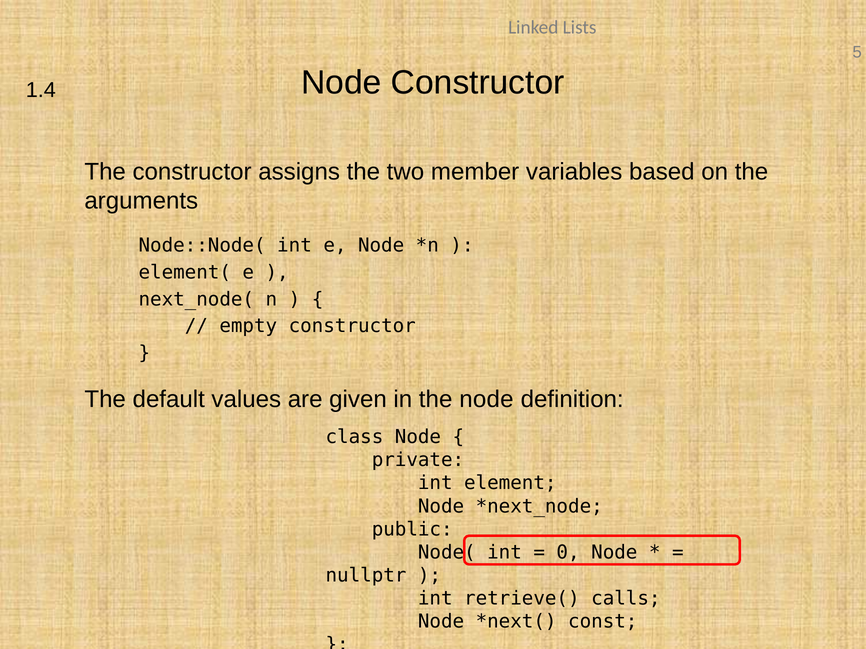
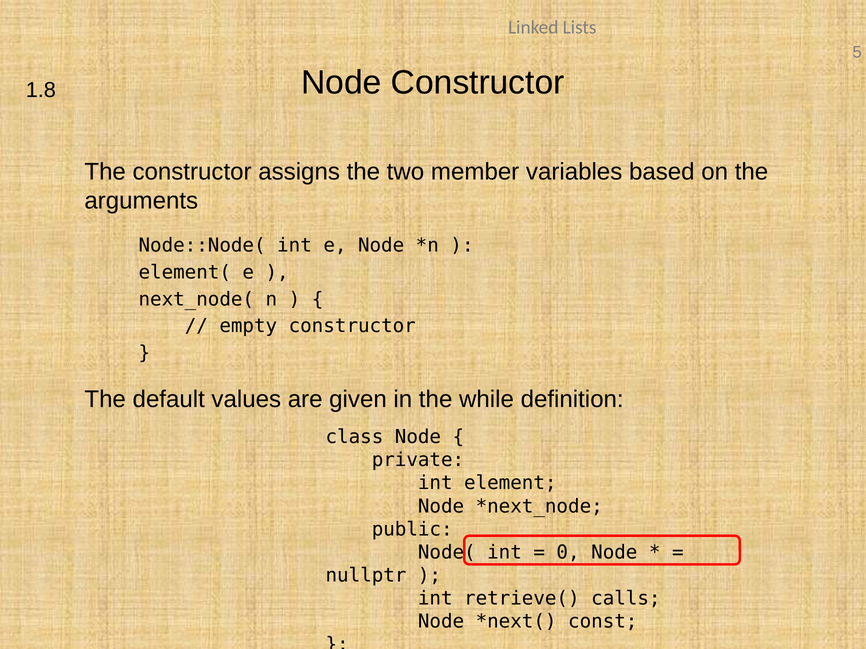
1.4: 1.4 -> 1.8 (41, 90)
the node: node -> while (486, 400)
